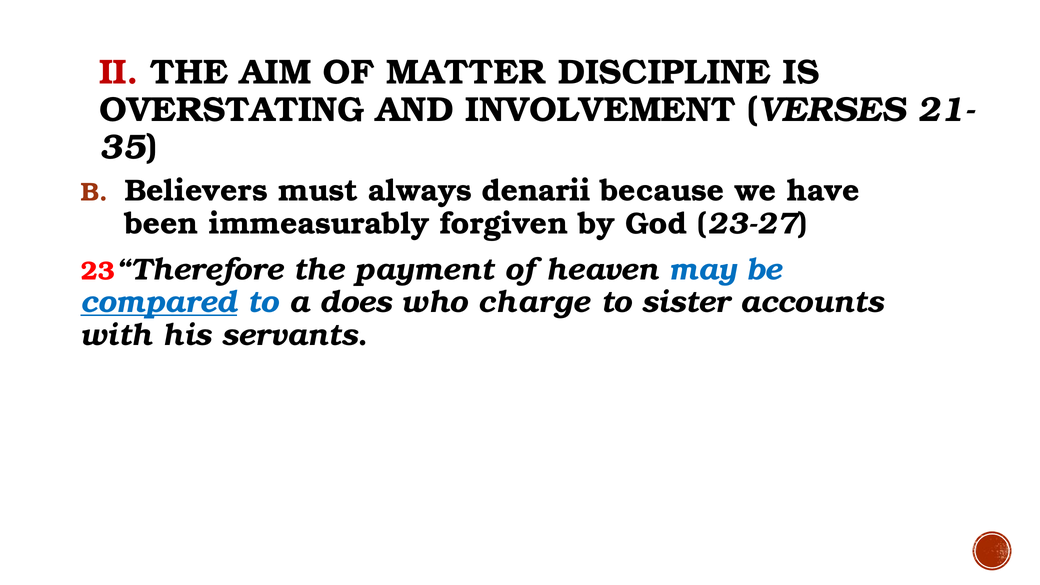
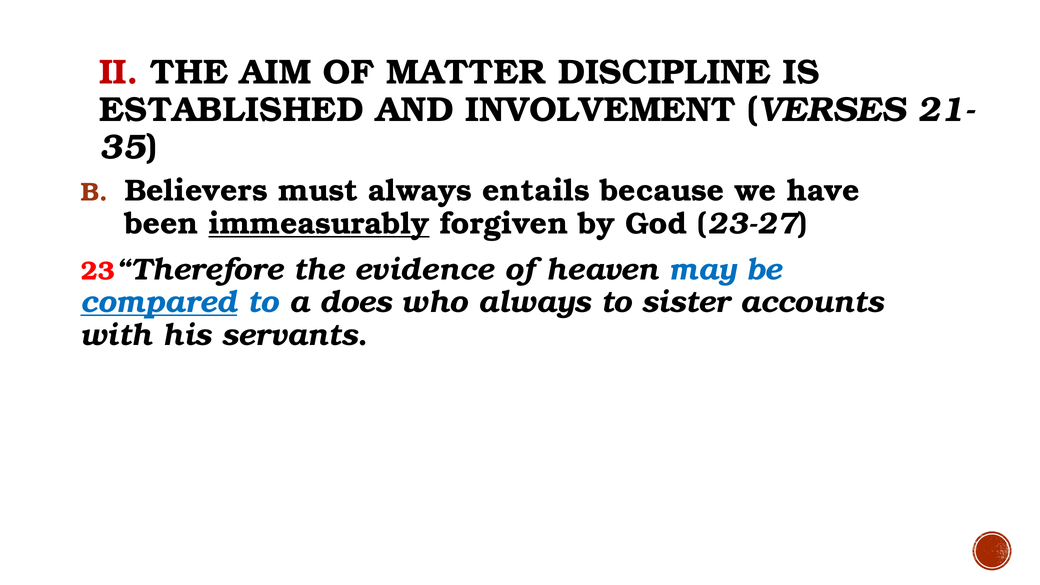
OVERSTATING: OVERSTATING -> ESTABLISHED (231, 110)
denarii: denarii -> entails (536, 191)
immeasurably underline: none -> present (319, 224)
payment: payment -> evidence (424, 269)
who charge: charge -> always (534, 302)
